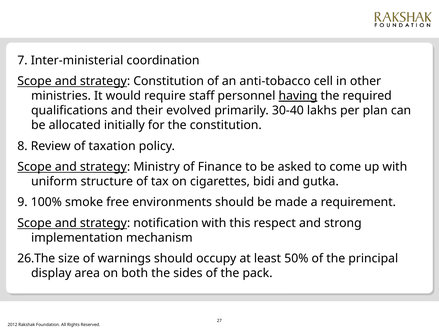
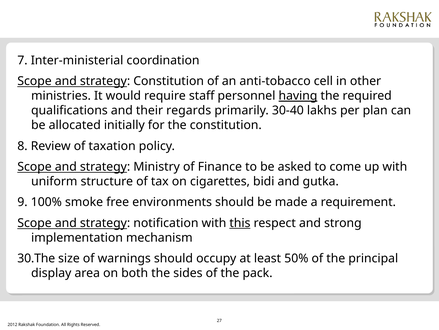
evolved: evolved -> regards (189, 110)
this underline: none -> present (240, 223)
26.The: 26.The -> 30.The (36, 258)
